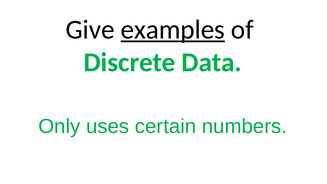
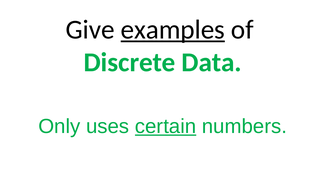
certain underline: none -> present (166, 126)
